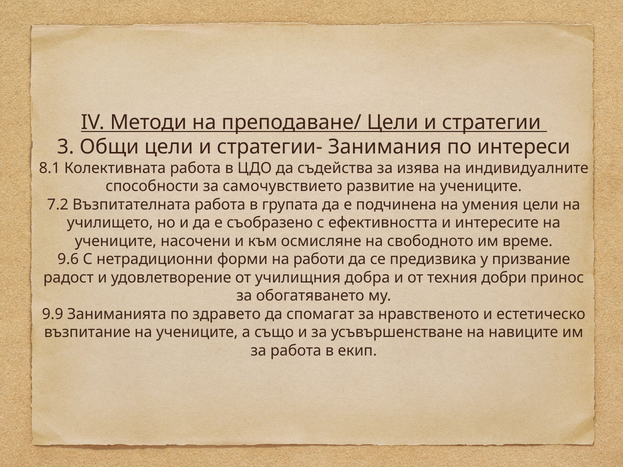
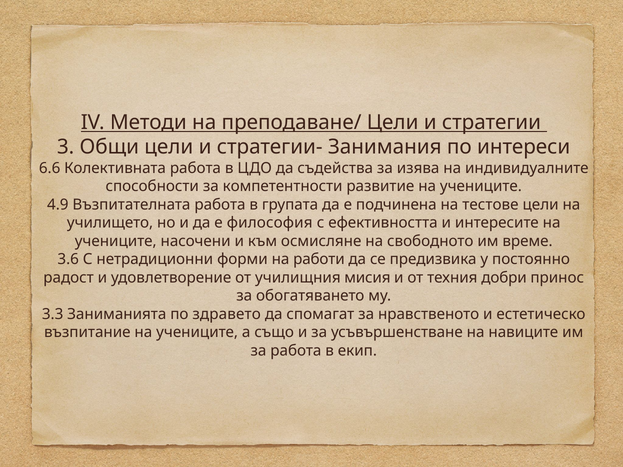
8.1: 8.1 -> 6.6 (50, 168)
самочувствието: самочувствието -> компетентности (283, 187)
7.2: 7.2 -> 4.9 (58, 205)
умения: умения -> тестове (490, 205)
съобразено: съобразено -> философия (270, 223)
9.6: 9.6 -> 3.6 (68, 260)
призвание: призвание -> постоянно (531, 260)
добра: добра -> мисия (367, 278)
9.9: 9.9 -> 3.3 (53, 314)
